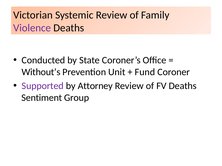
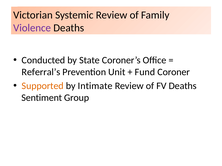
Without’s: Without’s -> Referral’s (41, 72)
Supported colour: purple -> orange (43, 86)
Attorney: Attorney -> Intimate (95, 86)
